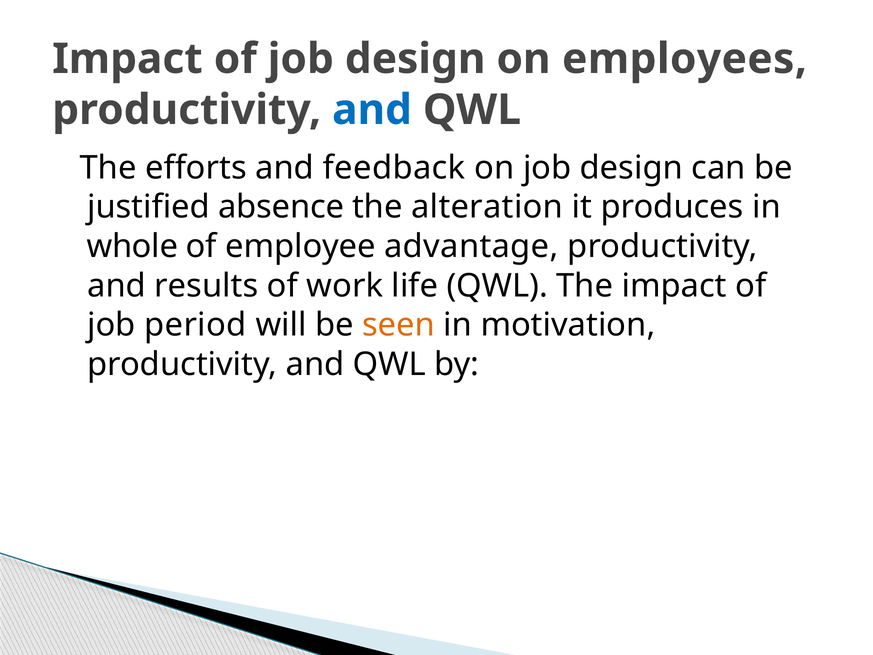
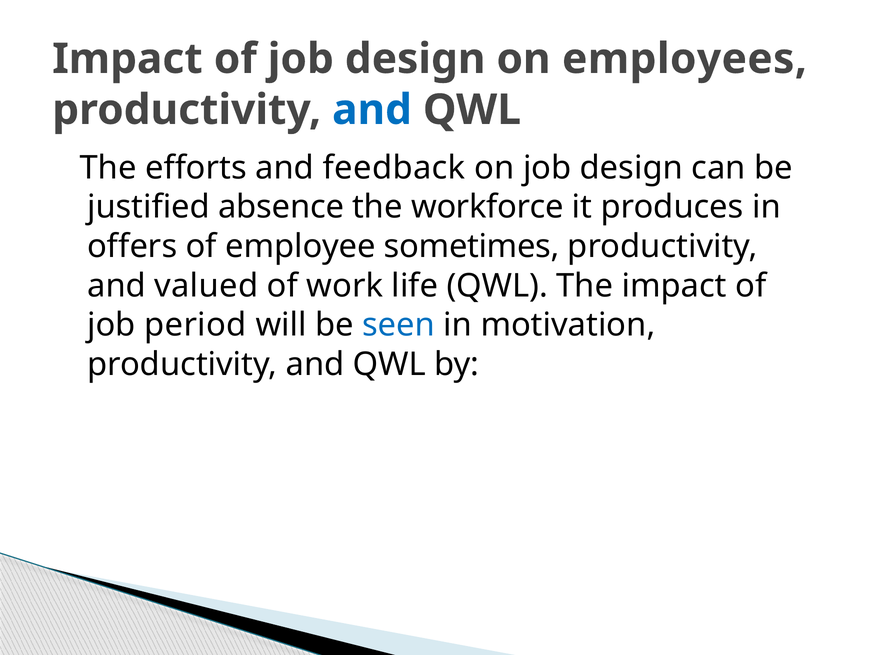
alteration: alteration -> workforce (487, 207)
whole: whole -> offers (132, 246)
advantage: advantage -> sometimes (472, 246)
results: results -> valued (206, 286)
seen colour: orange -> blue (399, 325)
